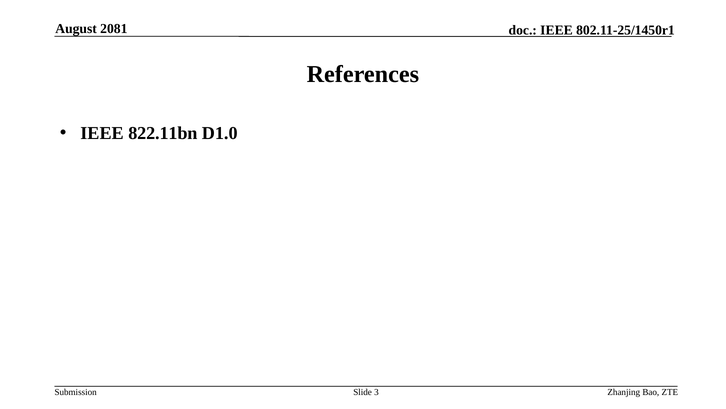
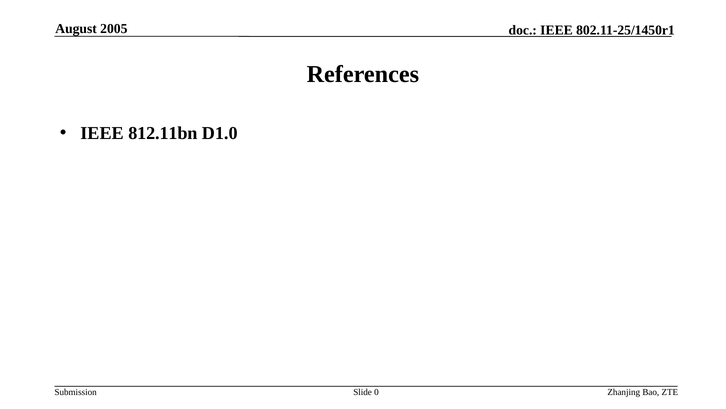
2081: 2081 -> 2005 (114, 29)
822.11bn: 822.11bn -> 812.11bn (163, 133)
3: 3 -> 0 (376, 392)
